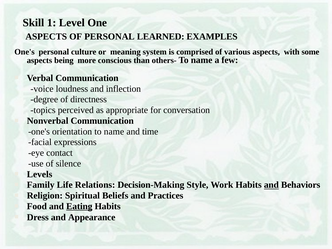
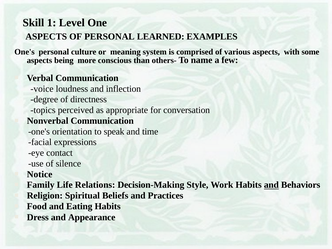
orientation to name: name -> speak (114, 131)
Levels: Levels -> Notice (40, 174)
Eating underline: present -> none (79, 206)
